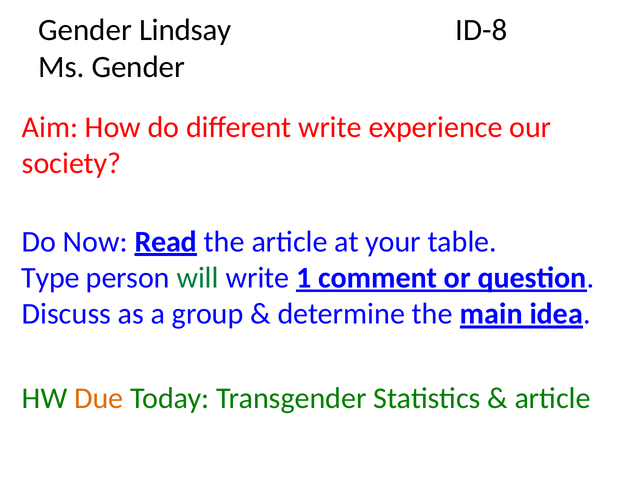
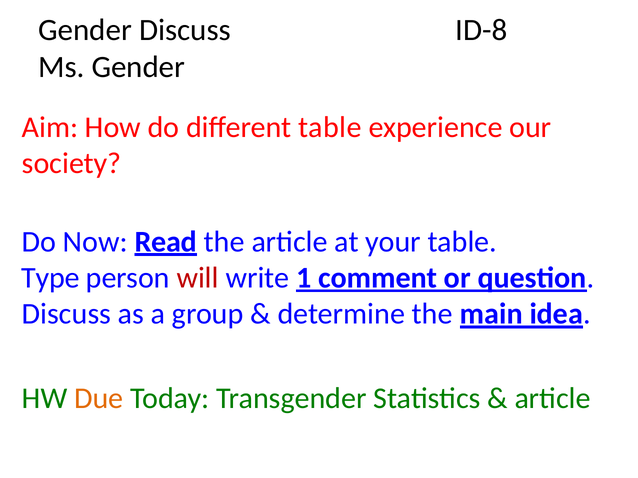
Gender Lindsay: Lindsay -> Discuss (185, 30)
different write: write -> table (330, 127)
will colour: green -> red (198, 278)
